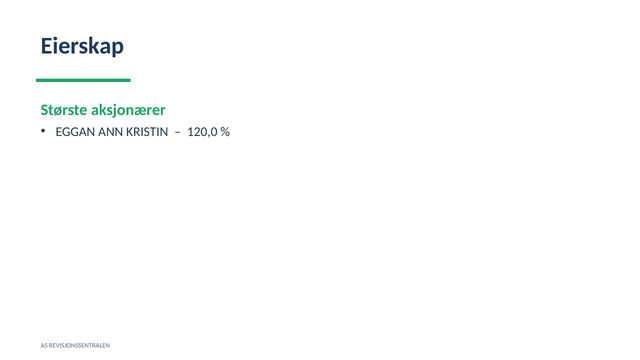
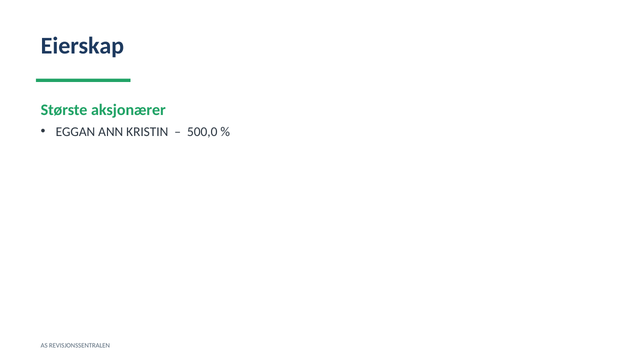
120,0: 120,0 -> 500,0 (202, 132)
